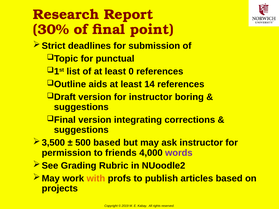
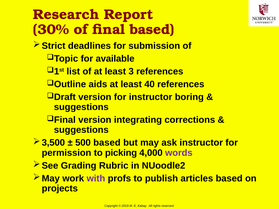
final point: point -> based (152, 30)
punctual: punctual -> available (115, 59)
0: 0 -> 3 (131, 72)
14: 14 -> 40 (150, 84)
friends: friends -> picking (121, 153)
with colour: orange -> purple (96, 179)
